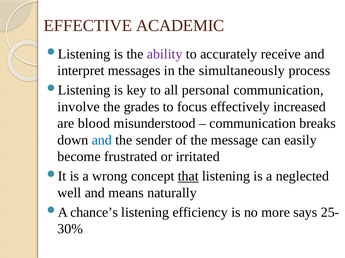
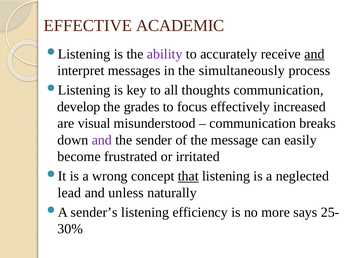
and underline: none -> present (314, 54)
personal: personal -> thoughts (206, 90)
involve: involve -> develop (79, 107)
blood: blood -> visual (94, 124)
and colour: blue -> purple (102, 140)
well: well -> lead (69, 193)
means: means -> unless (126, 193)
chance’s: chance’s -> sender’s (94, 213)
